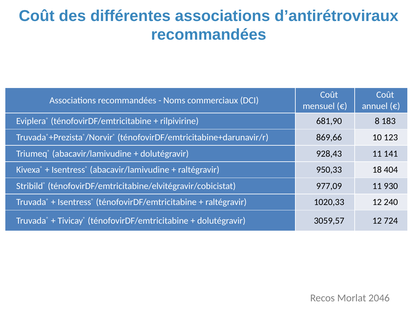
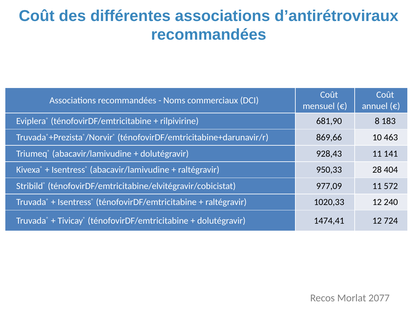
123: 123 -> 463 (391, 138)
18: 18 -> 28 (377, 170)
930: 930 -> 572 (391, 186)
3059,57: 3059,57 -> 1474,41 (329, 221)
2046: 2046 -> 2077 (379, 298)
